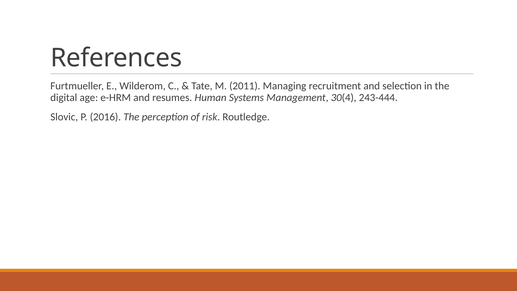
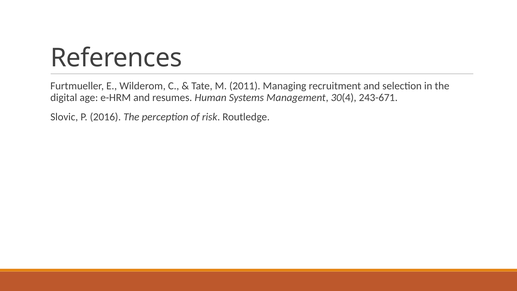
243-444: 243-444 -> 243-671 (378, 98)
